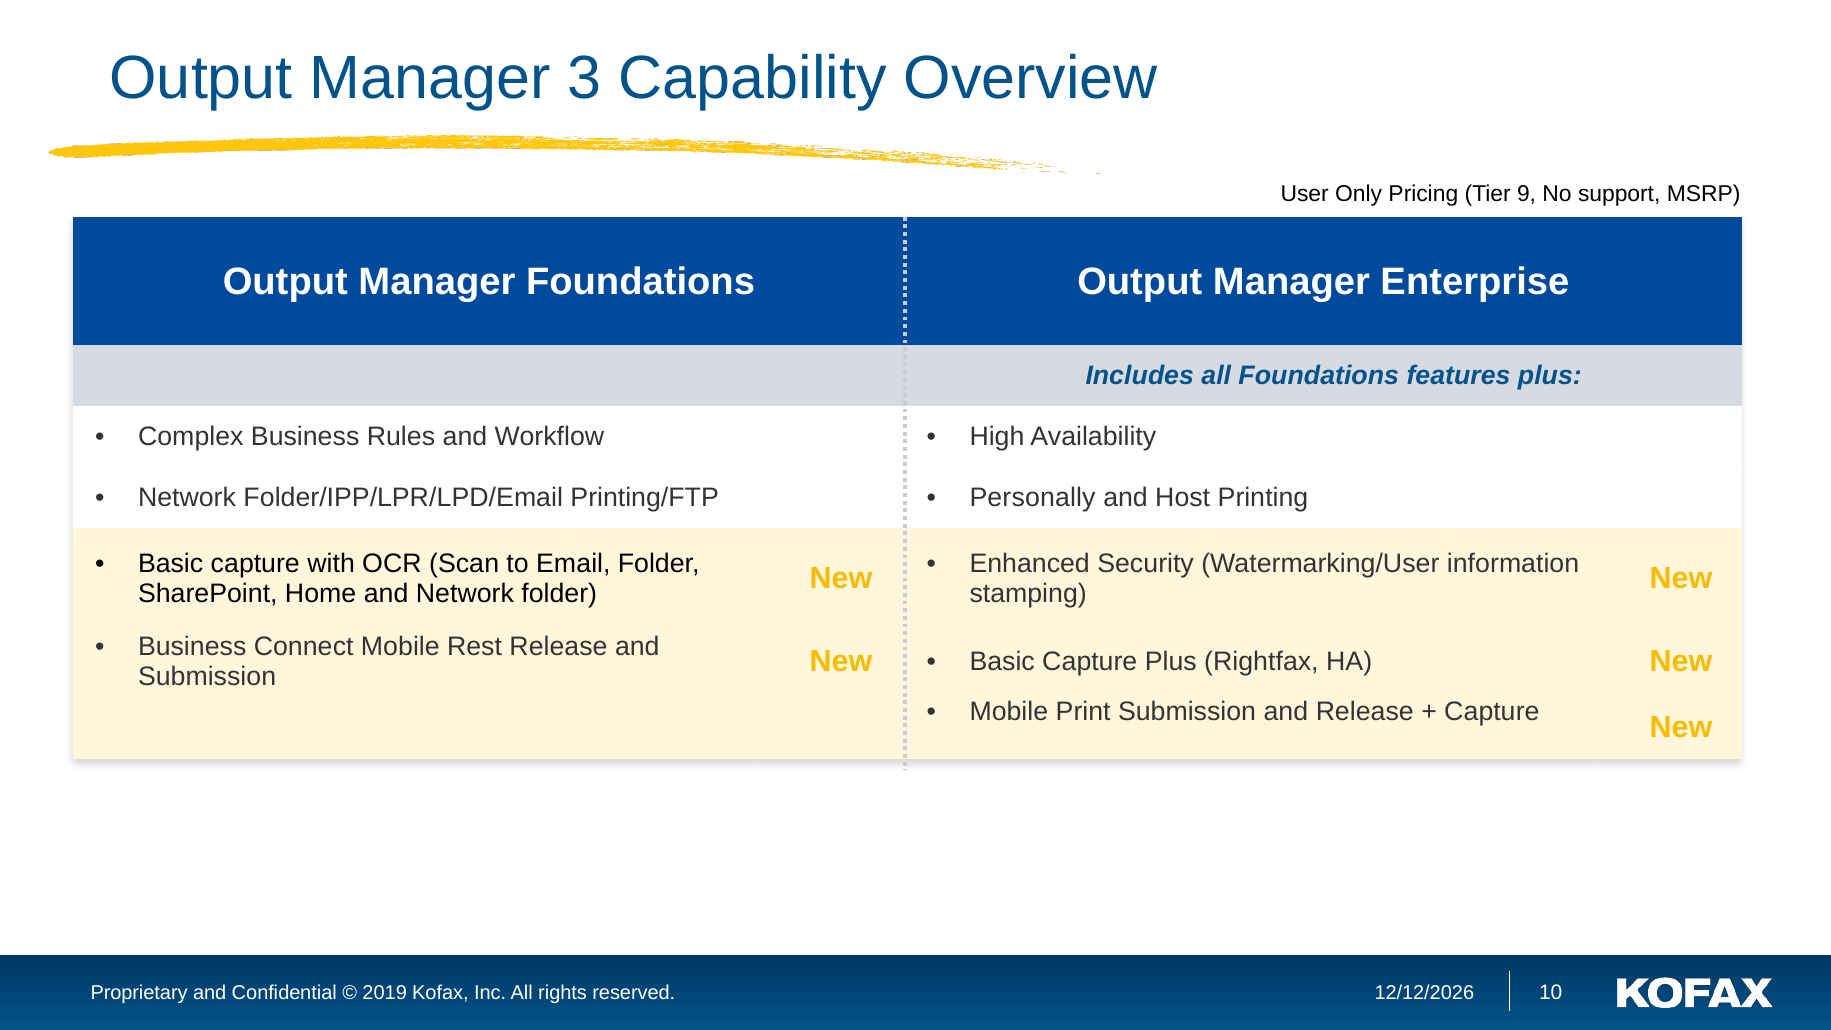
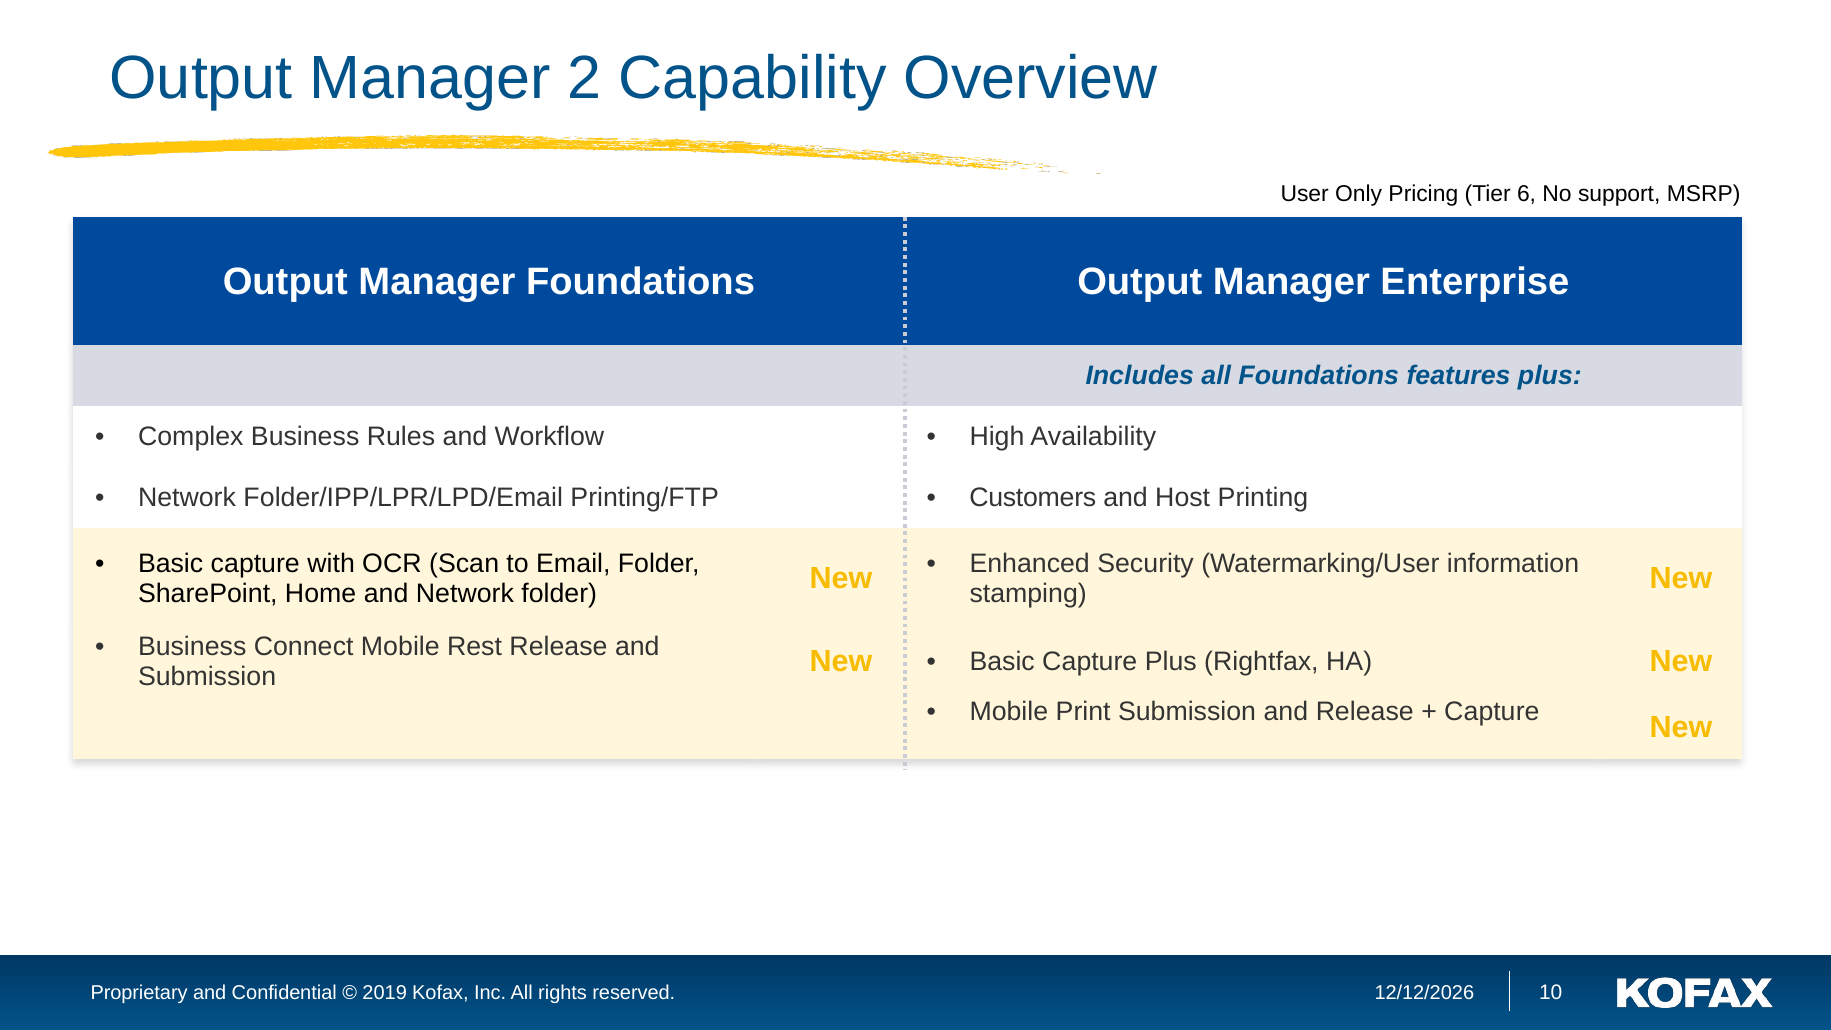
3: 3 -> 2 (585, 79)
9: 9 -> 6 (1527, 193)
Personally: Personally -> Customers (1033, 498)
